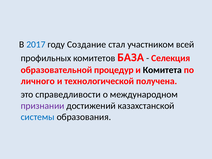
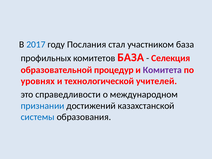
Создание: Создание -> Послания (87, 44)
участником всей: всей -> база (185, 44)
Комитета colour: black -> purple (162, 70)
личного: личного -> уровнях (38, 81)
получена: получена -> учителей (157, 81)
признании colour: purple -> blue (43, 106)
